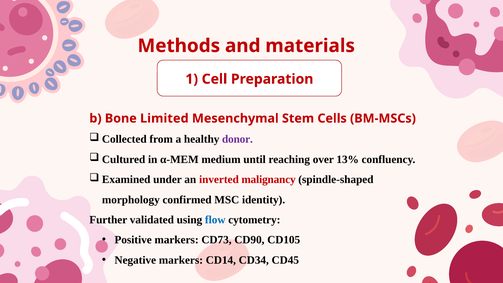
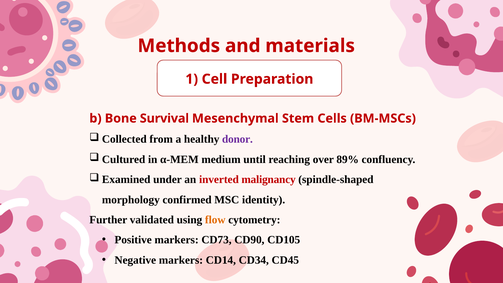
Limited: Limited -> Survival (164, 118)
13%: 13% -> 89% (348, 159)
flow colour: blue -> orange (215, 220)
